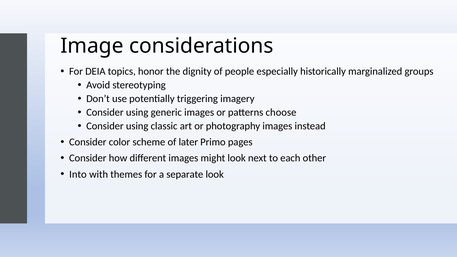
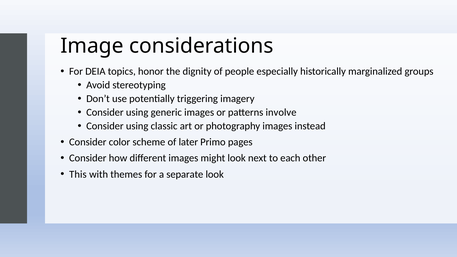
choose: choose -> involve (281, 112)
Into: Into -> This (78, 174)
